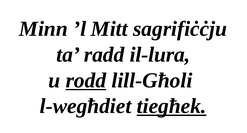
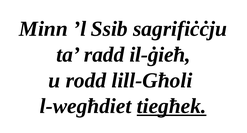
Mitt: Mitt -> Ssib (109, 29)
il-lura: il-lura -> il-ġieħ (160, 55)
rodd underline: present -> none (86, 80)
